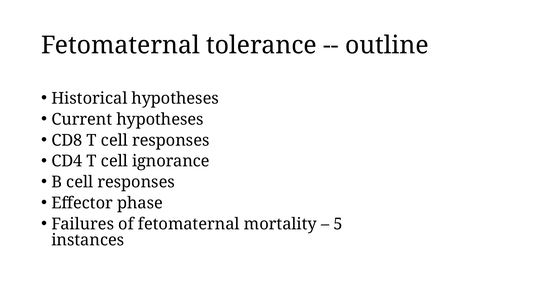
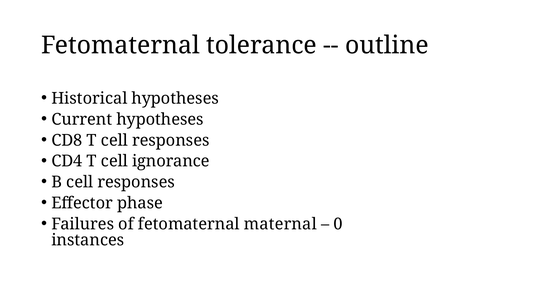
mortality: mortality -> maternal (280, 224)
5: 5 -> 0 (338, 224)
